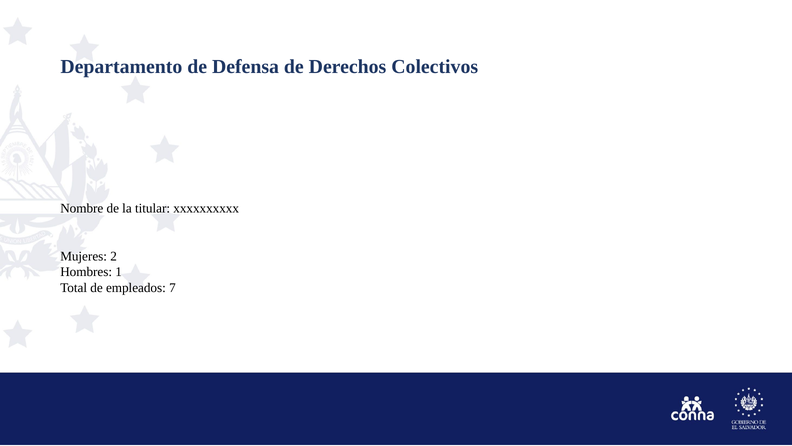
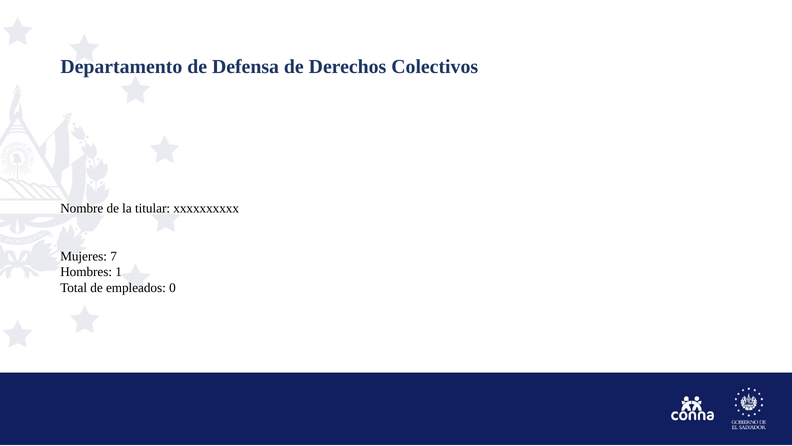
2: 2 -> 7 (114, 256)
7: 7 -> 0 (172, 288)
